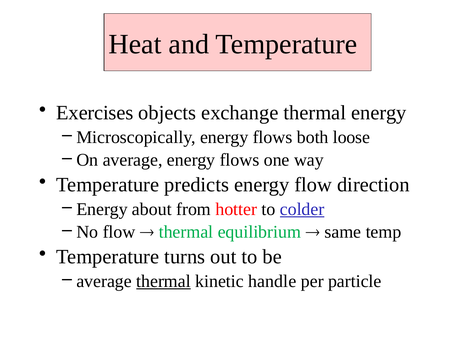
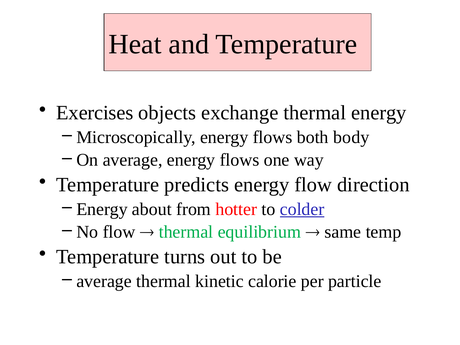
loose: loose -> body (351, 137)
thermal underline: present -> none (164, 281)
handle: handle -> calorie (272, 281)
